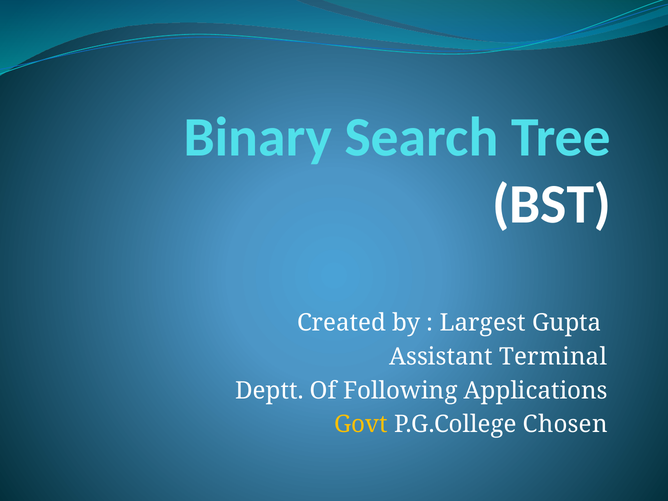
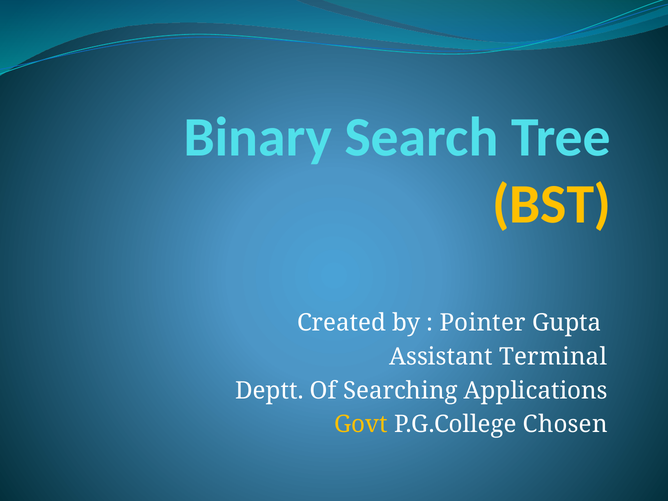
BST colour: white -> yellow (552, 204)
Largest: Largest -> Pointer (483, 323)
Following: Following -> Searching (400, 391)
